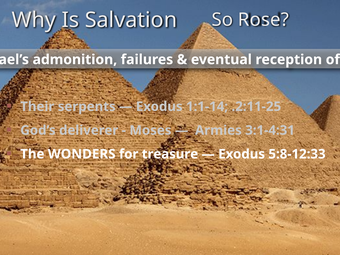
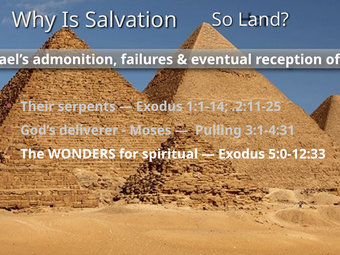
Rose: Rose -> Land (263, 20)
Armies: Armies -> Pulling (218, 130)
treasure: treasure -> spiritual (170, 154)
5:8-12:33: 5:8-12:33 -> 5:0-12:33 (297, 154)
